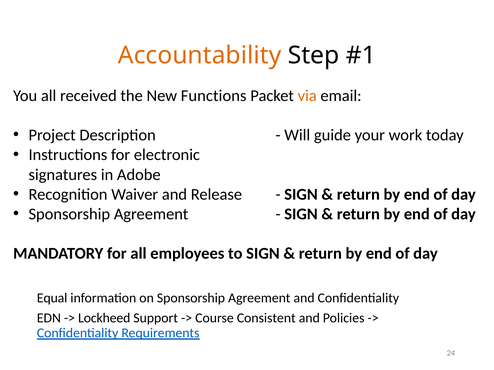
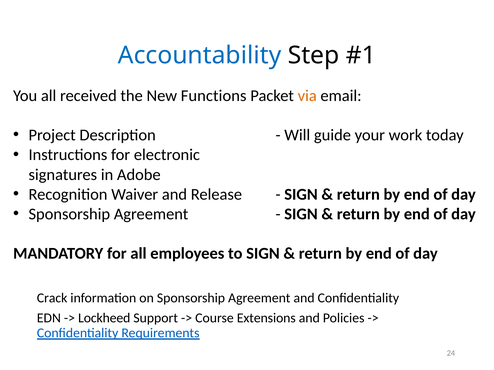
Accountability colour: orange -> blue (200, 55)
Equal: Equal -> Crack (52, 298)
Consistent: Consistent -> Extensions (266, 318)
